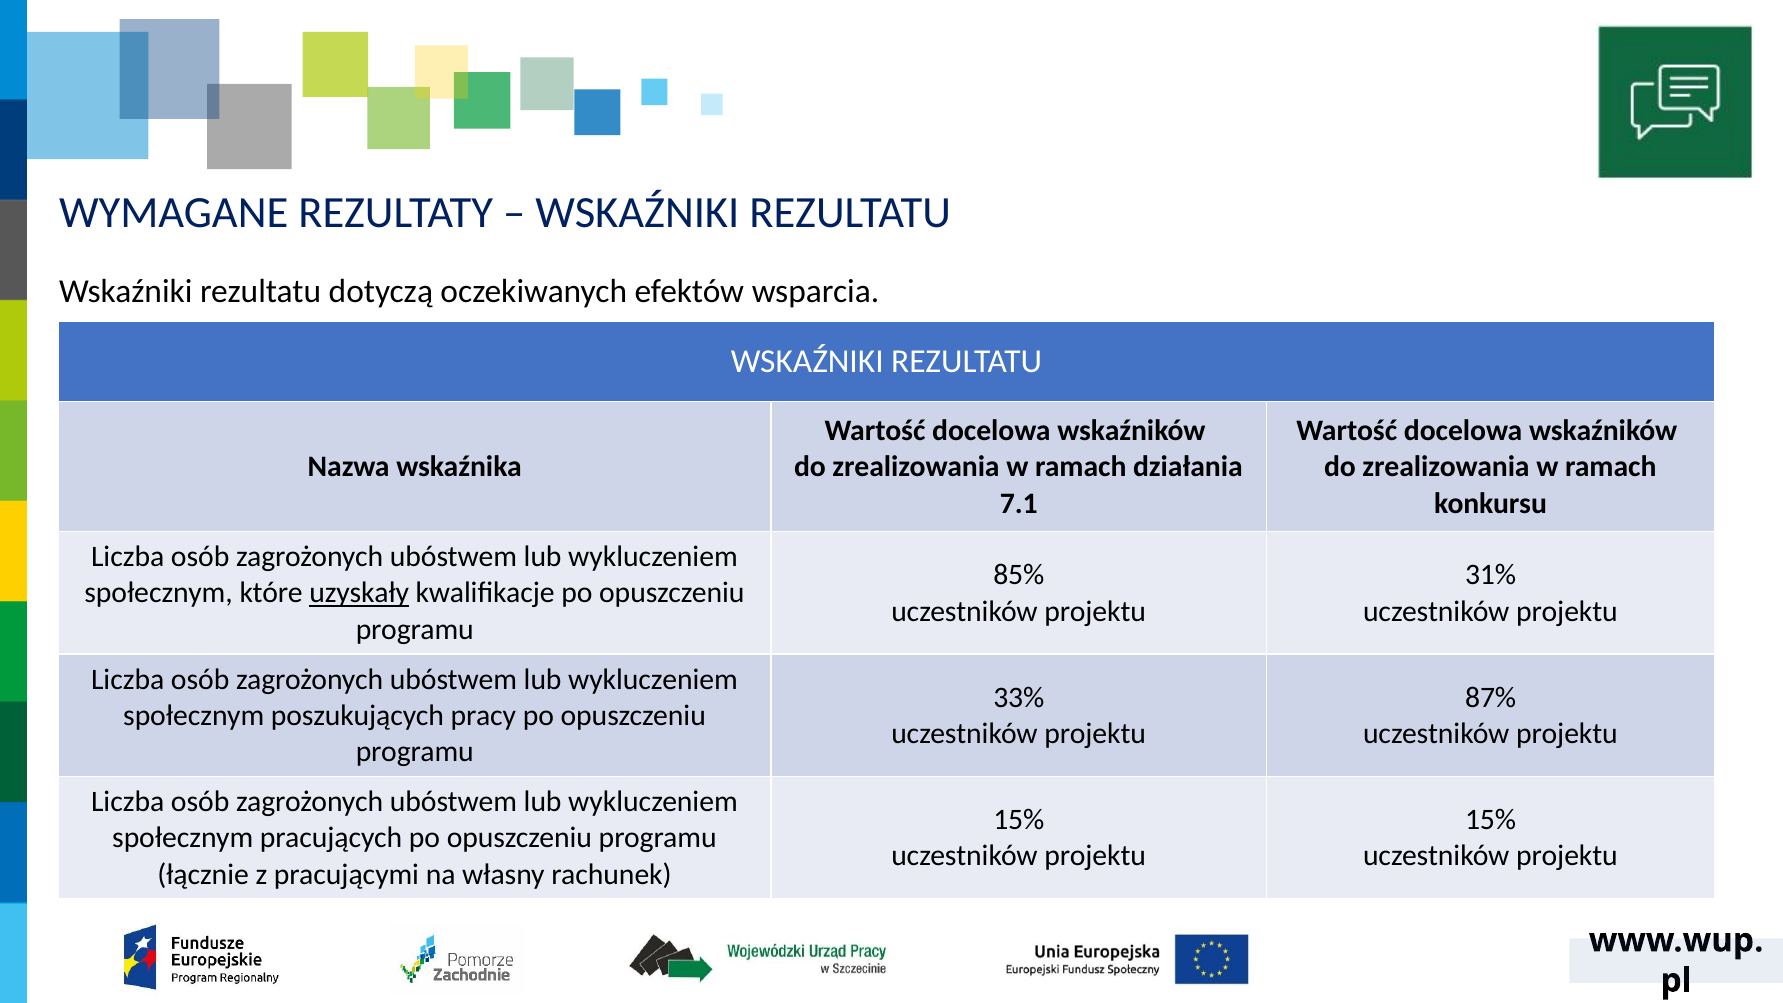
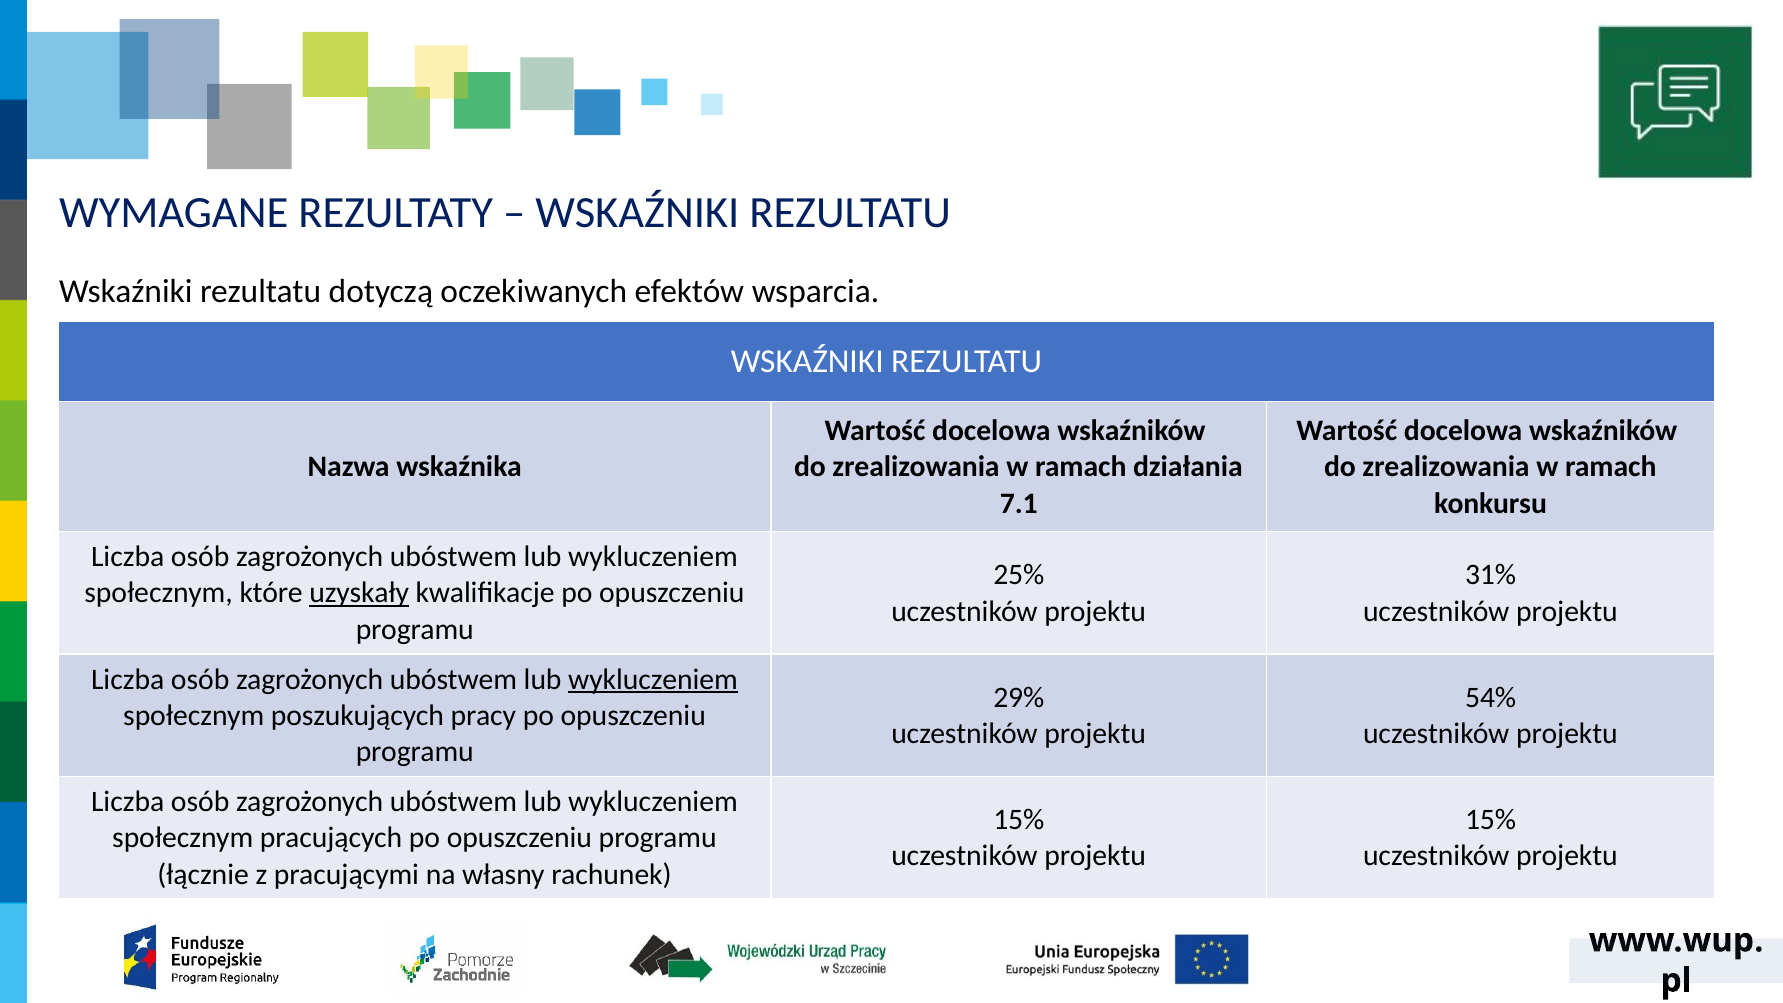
85%: 85% -> 25% (1019, 575)
wykluczeniem underline: none -> present (653, 679)
33%: 33% -> 29% (1019, 697)
87%: 87% -> 54% (1491, 697)
